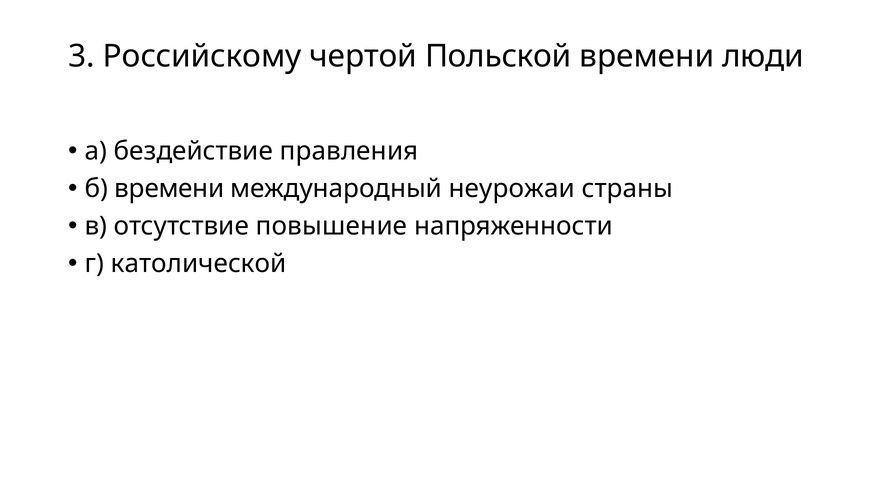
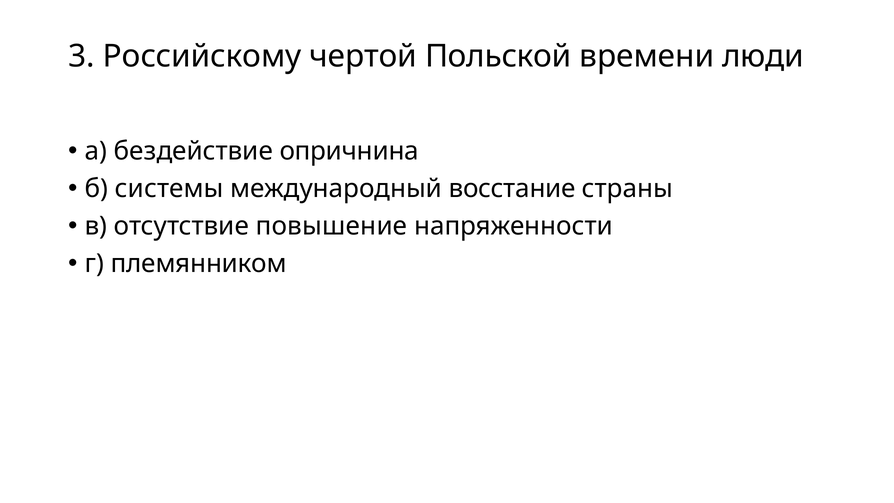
правления: правления -> опричнина (349, 151)
б времени: времени -> системы (169, 189)
неурожаи: неурожаи -> восстание (512, 189)
католической: католической -> племянником (199, 264)
